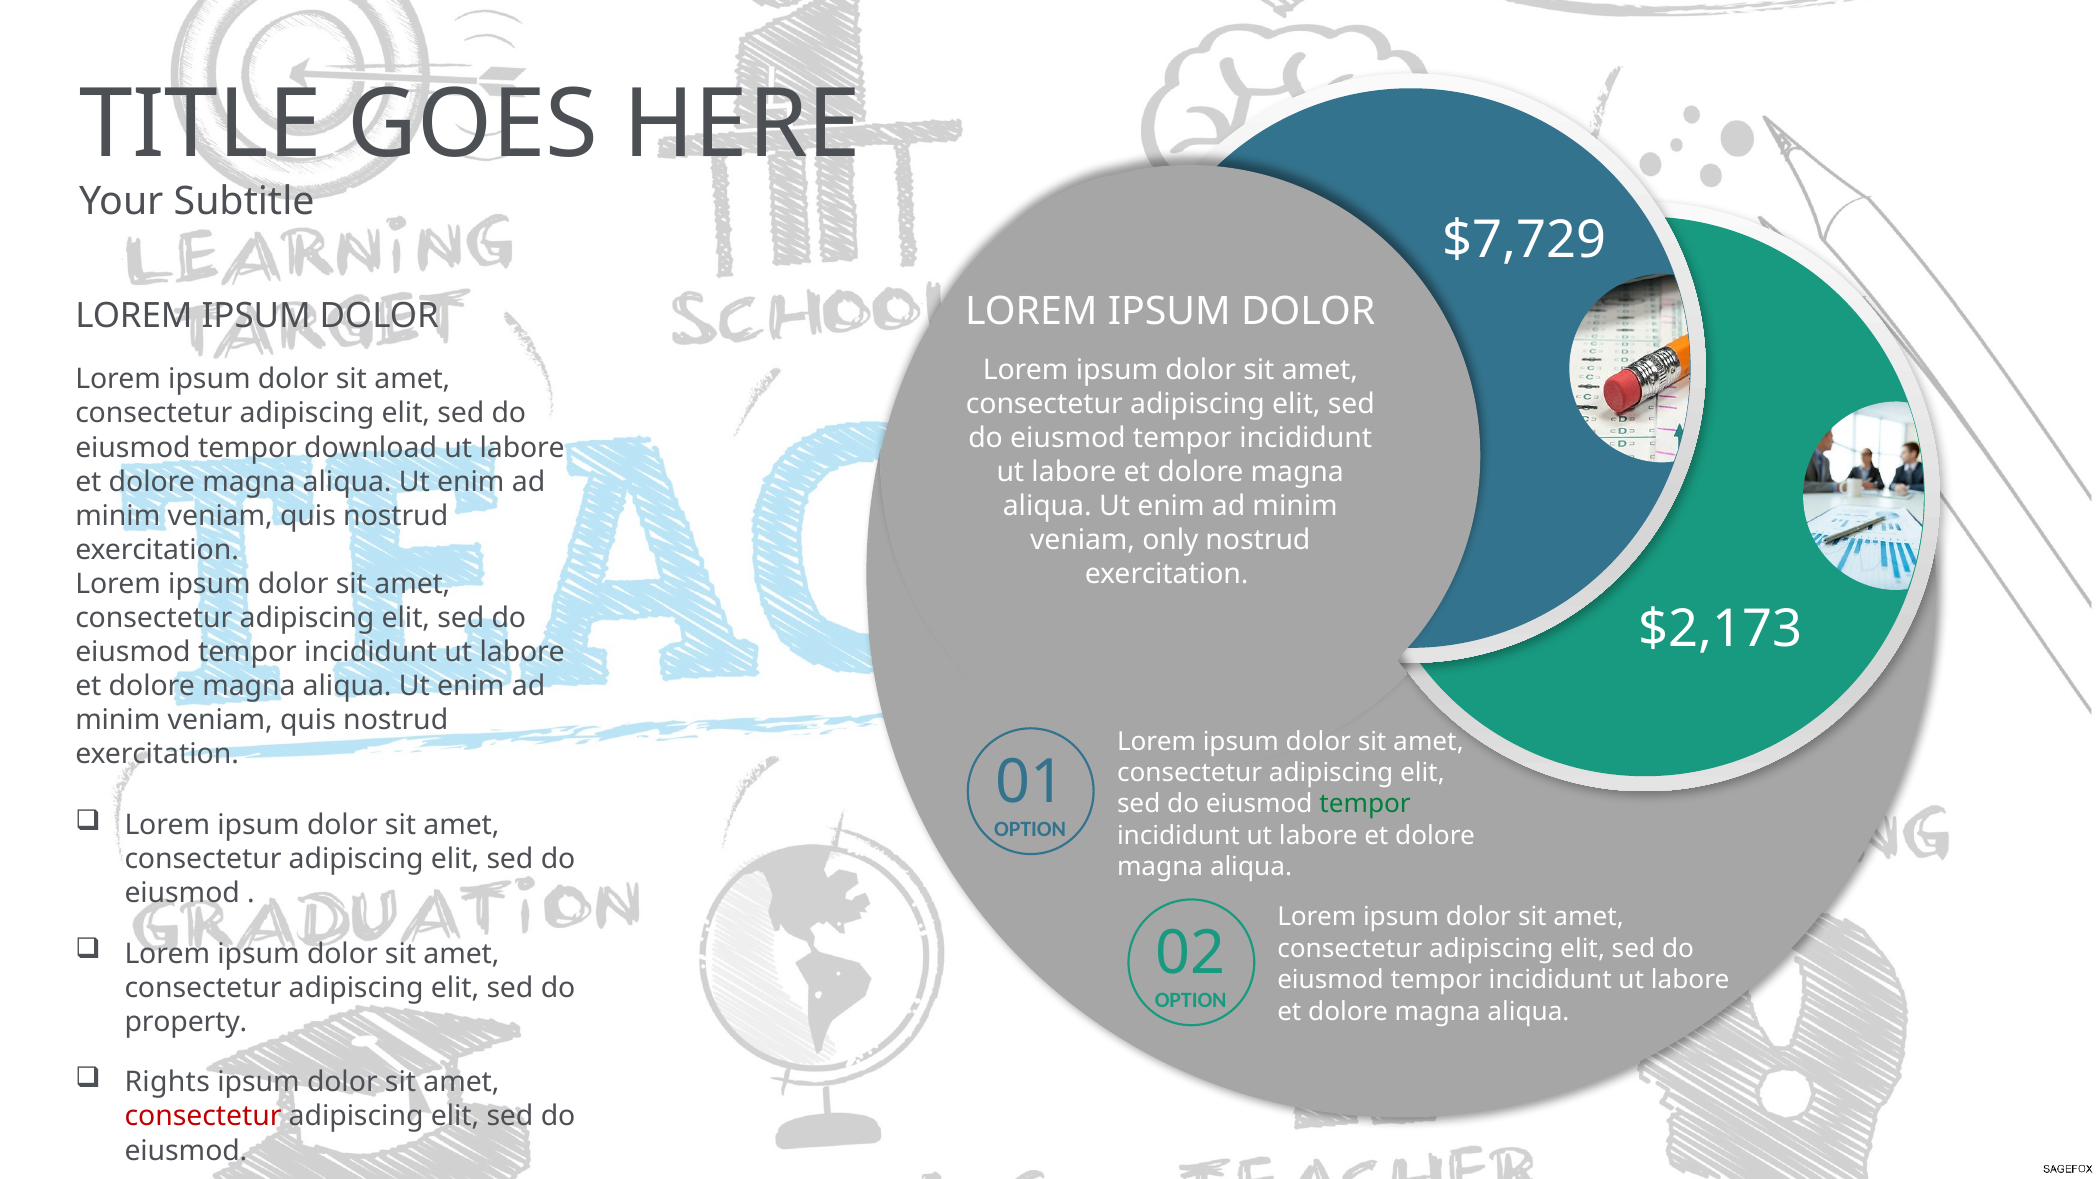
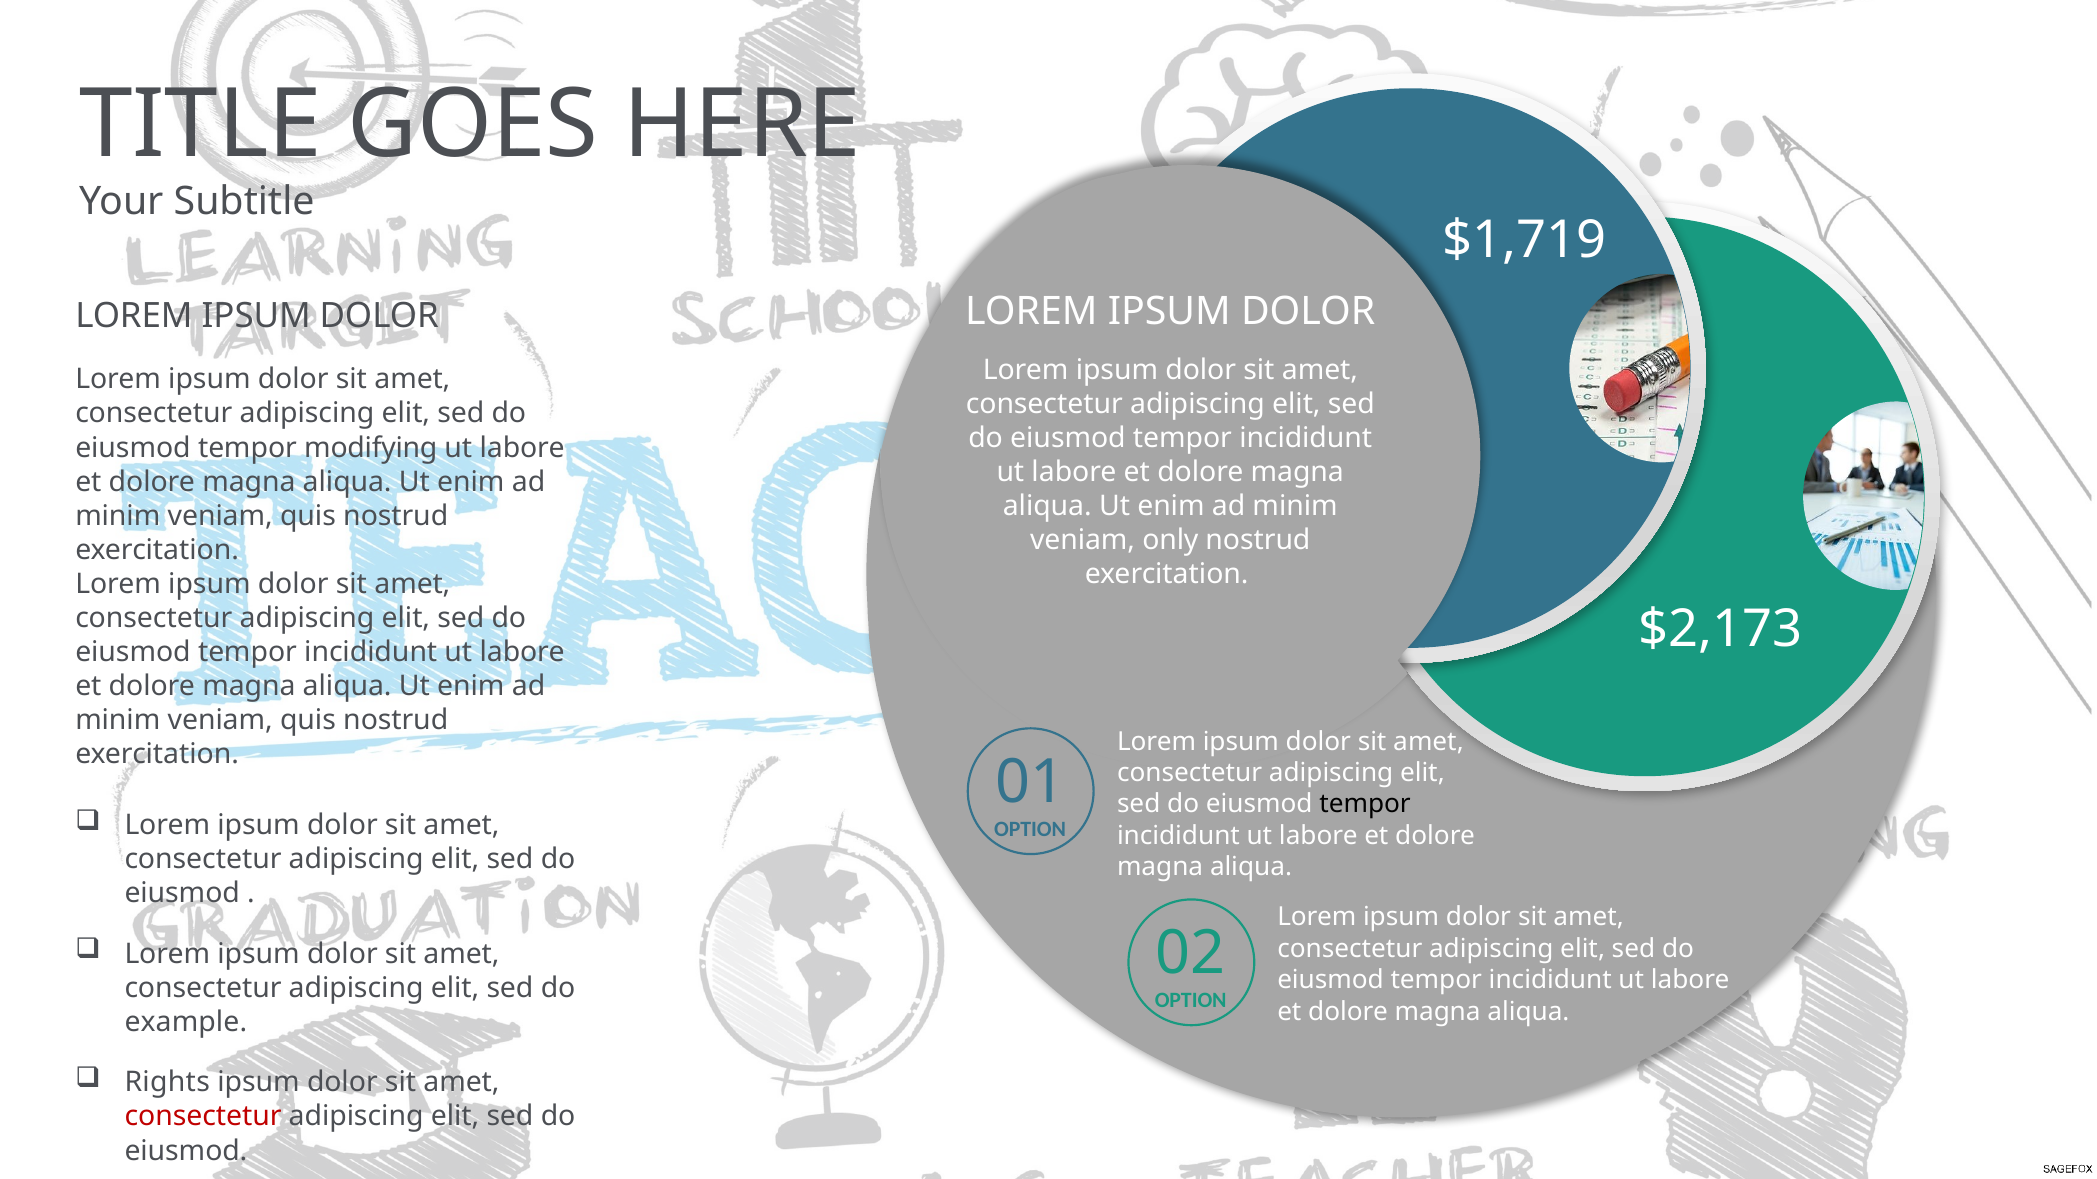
$7,729: $7,729 -> $1,719 (1525, 240)
download: download -> modifying (371, 448)
tempor colour: green -> black (1365, 805)
property: property -> example (186, 1023)
